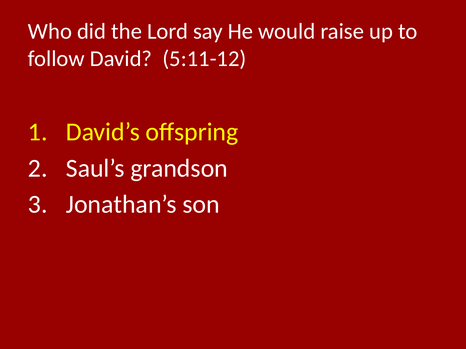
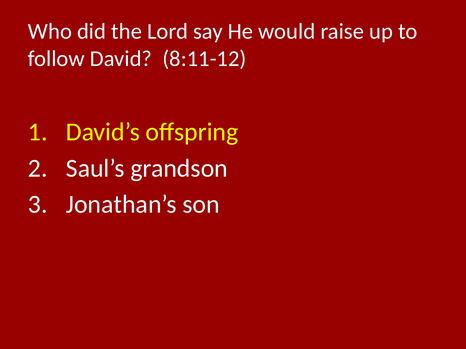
5:11-12: 5:11-12 -> 8:11-12 (204, 59)
